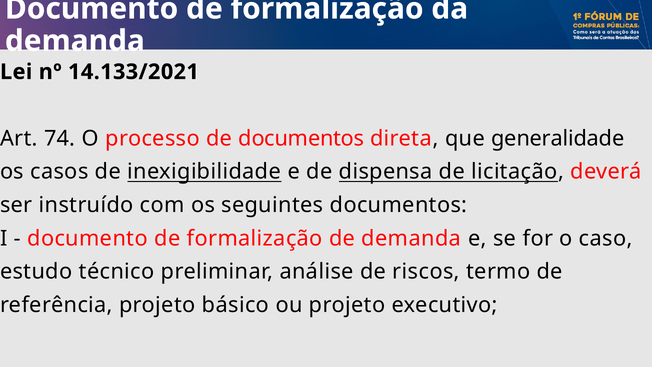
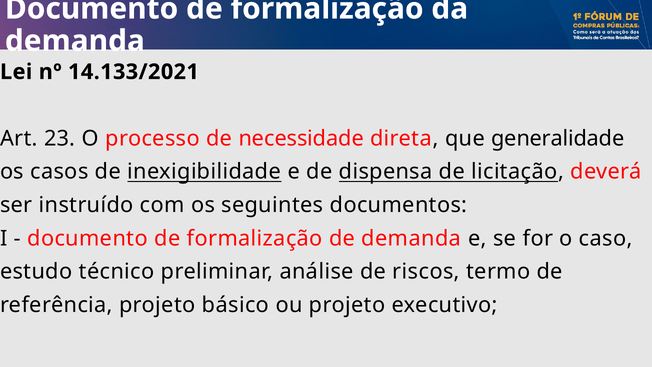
74: 74 -> 23 (60, 138)
de documentos: documentos -> necessidade (301, 138)
